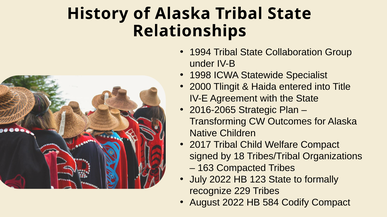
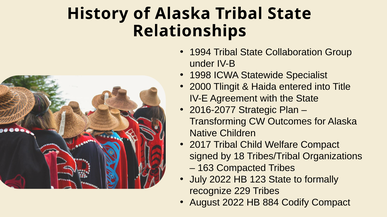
2016-2065: 2016-2065 -> 2016-2077 (213, 110)
584: 584 -> 884 (271, 203)
